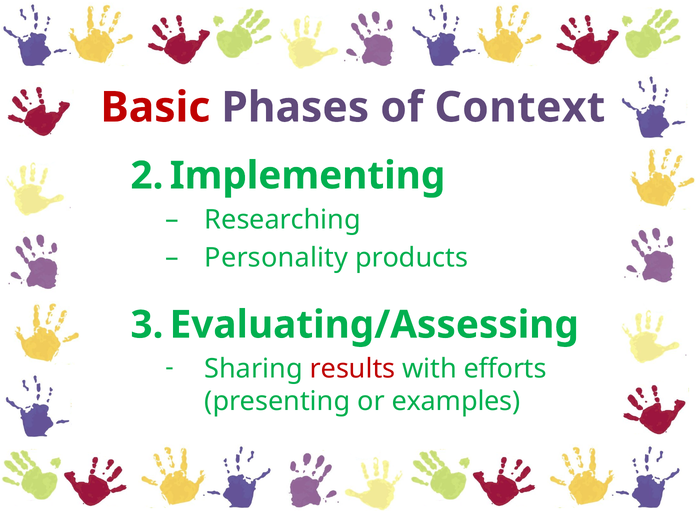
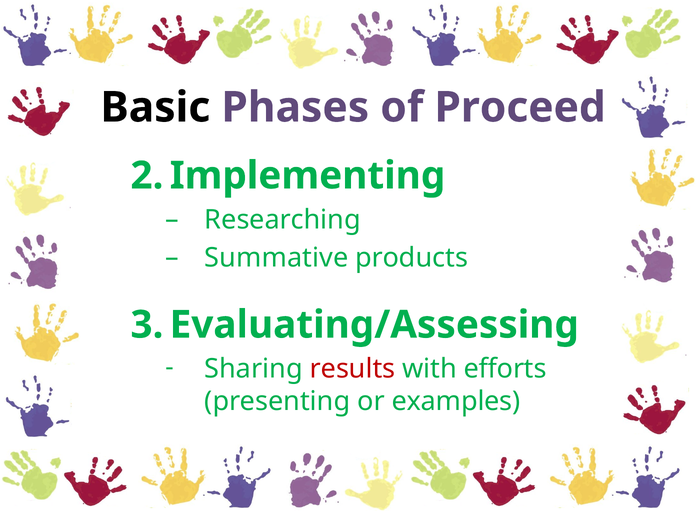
Basic colour: red -> black (155, 107)
Context: Context -> Proceed (520, 107)
Personality: Personality -> Summative (276, 258)
